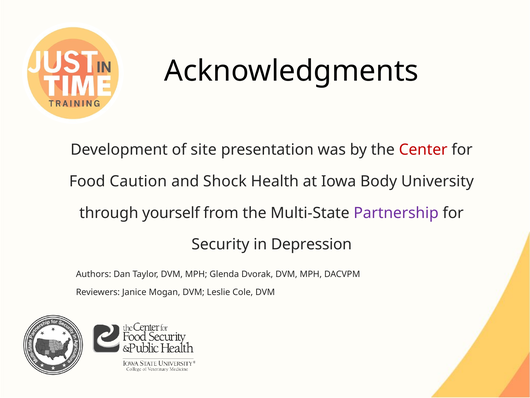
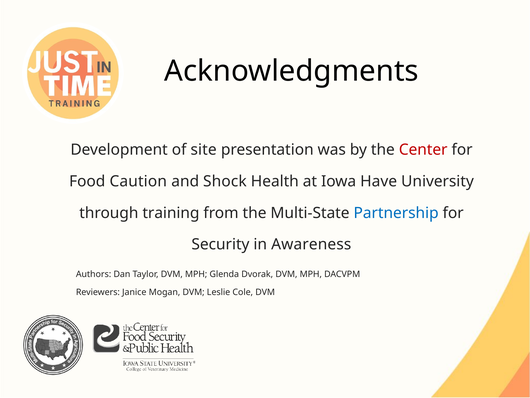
Body: Body -> Have (379, 181)
yourself: yourself -> training (171, 213)
Partnership colour: purple -> blue (396, 213)
Depression: Depression -> Awareness (311, 244)
